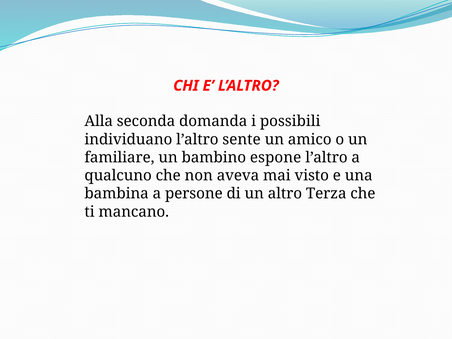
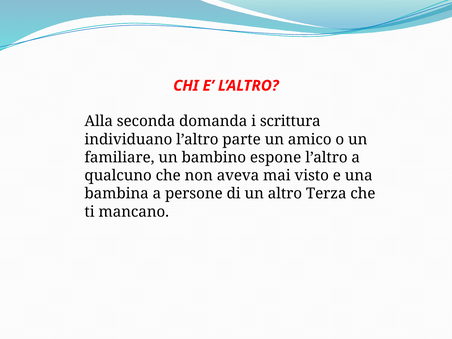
possibili: possibili -> scrittura (290, 121)
sente: sente -> parte (242, 139)
